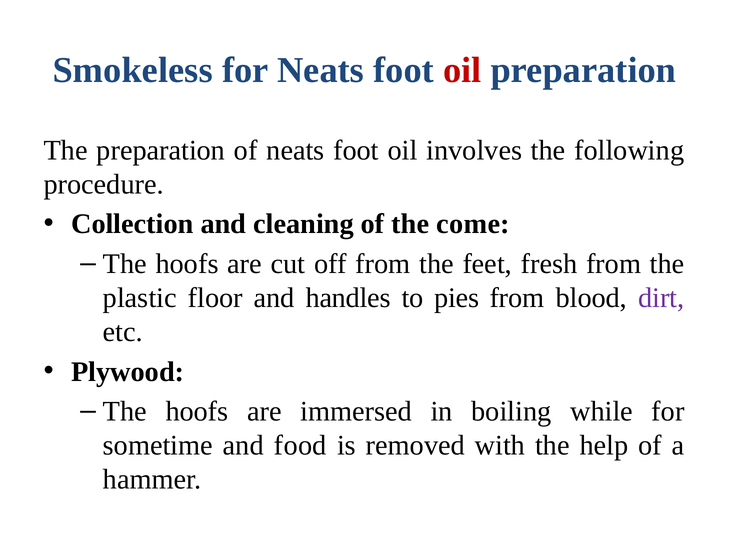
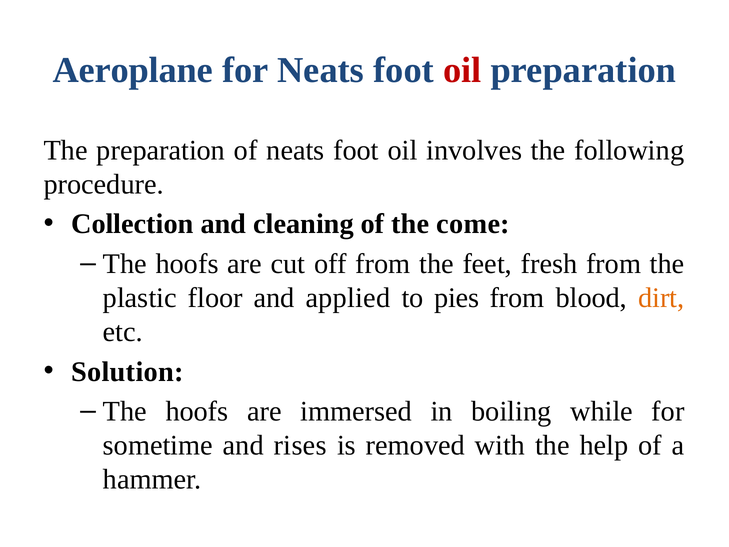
Smokeless: Smokeless -> Aeroplane (133, 70)
handles: handles -> applied (348, 298)
dirt colour: purple -> orange (661, 298)
Plywood: Plywood -> Solution (127, 372)
food: food -> rises (300, 445)
